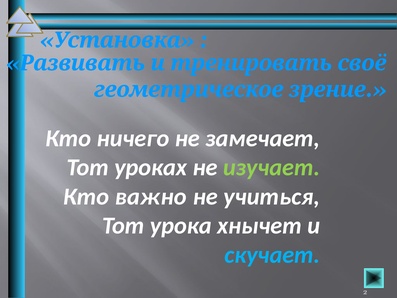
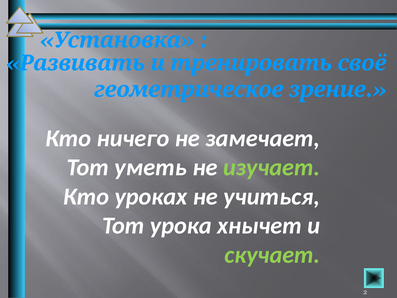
уроках: уроках -> уметь (151, 167)
важно: важно -> уроках (151, 196)
скучает colour: light blue -> light green (272, 255)
